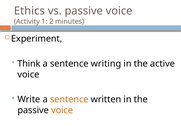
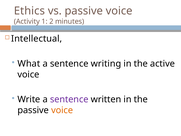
Experiment: Experiment -> Intellectual (37, 39)
Think: Think -> What (29, 64)
sentence colour: orange -> purple (69, 99)
